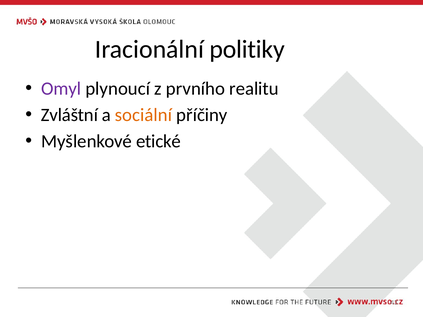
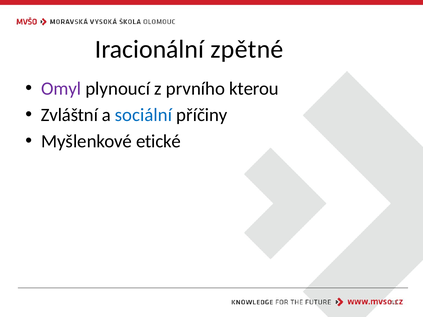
politiky: politiky -> zpětné (247, 49)
realitu: realitu -> kterou (254, 89)
sociální colour: orange -> blue (143, 115)
